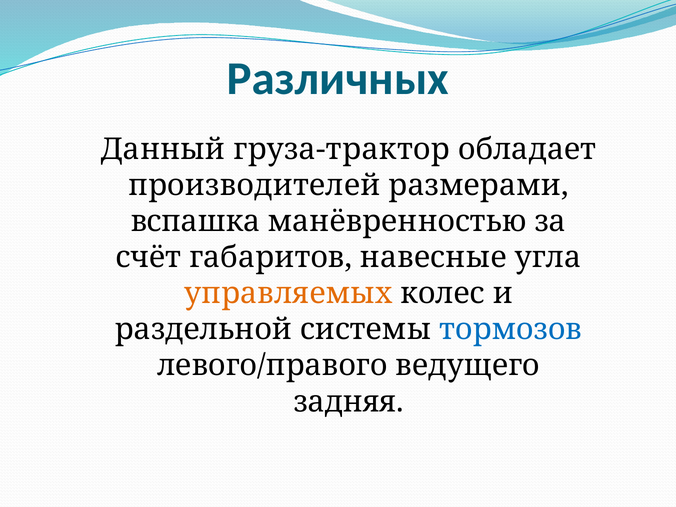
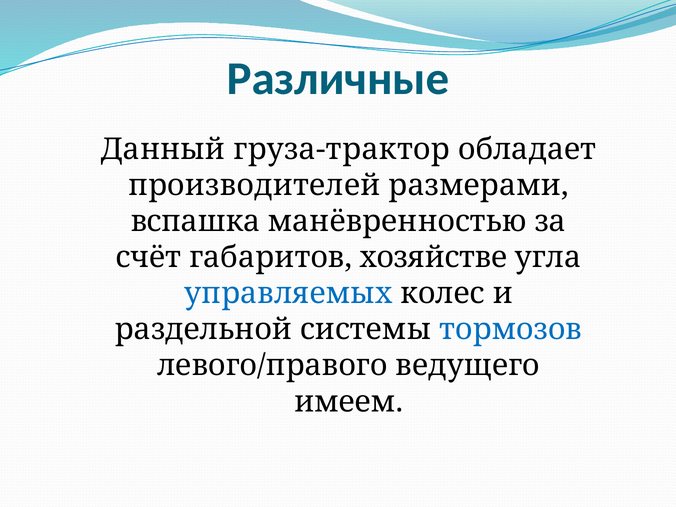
Различных: Различных -> Различные (338, 79)
навесные: навесные -> хозяйстве (433, 257)
управляемых colour: orange -> blue (288, 293)
задняя: задняя -> имеем (349, 402)
